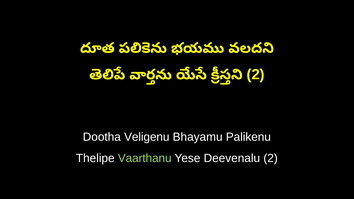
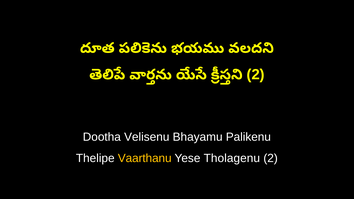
Veligenu: Veligenu -> Velisenu (147, 137)
Vaarthanu colour: light green -> yellow (145, 158)
Deevenalu: Deevenalu -> Tholagenu (232, 158)
